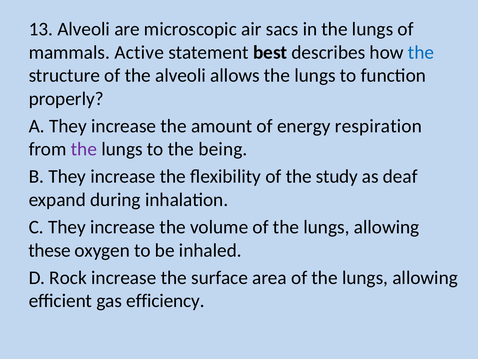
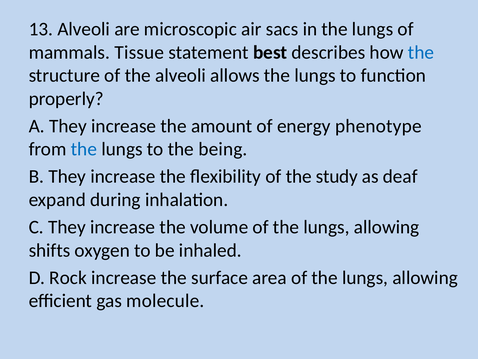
Active: Active -> Tissue (139, 52)
respiration: respiration -> phenotype (378, 126)
the colour: purple -> blue (84, 149)
these: these -> shifts (49, 250)
efficiency: efficiency -> molecule (165, 300)
